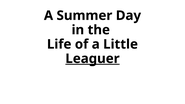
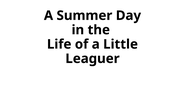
Leaguer underline: present -> none (92, 59)
